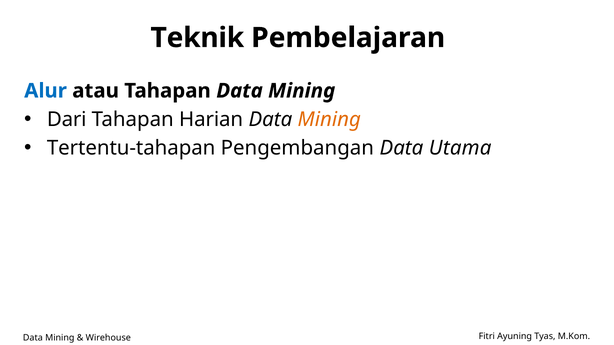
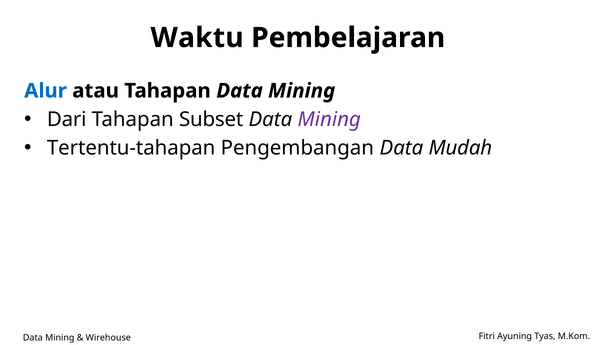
Teknik: Teknik -> Waktu (197, 38)
Harian: Harian -> Subset (211, 119)
Mining colour: orange -> purple (329, 119)
Utama: Utama -> Mudah (460, 148)
